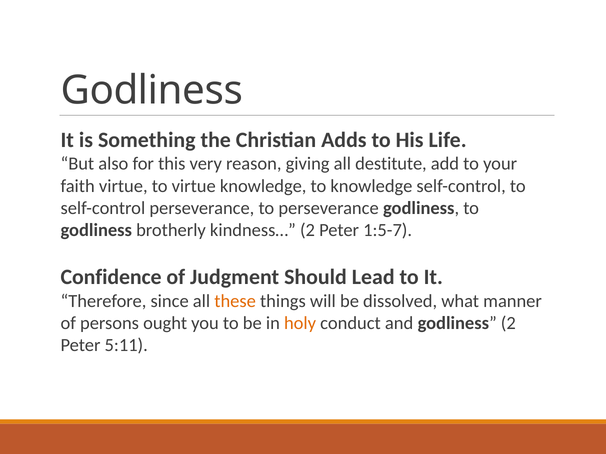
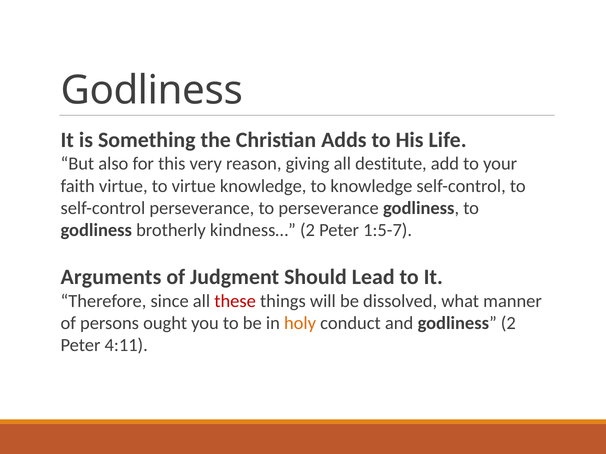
Confidence: Confidence -> Arguments (111, 277)
these colour: orange -> red (235, 301)
5:11: 5:11 -> 4:11 (126, 346)
